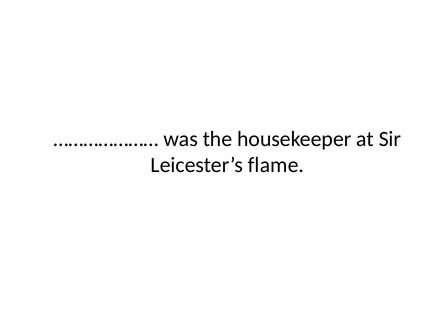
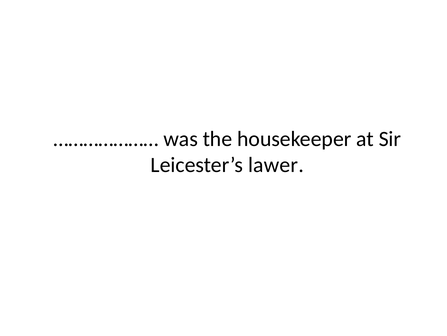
flame: flame -> lawer (276, 165)
